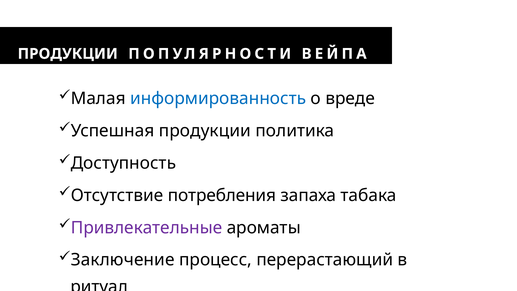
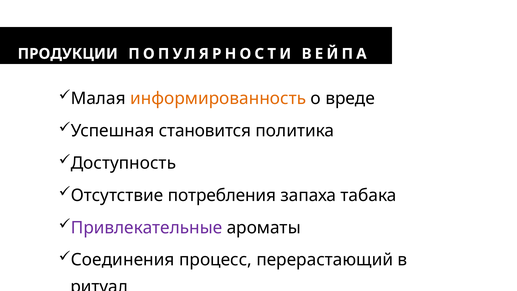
информированность colour: blue -> orange (218, 98)
Успешная продукции: продукции -> становится (205, 131)
Заключение: Заключение -> Соединения (123, 260)
